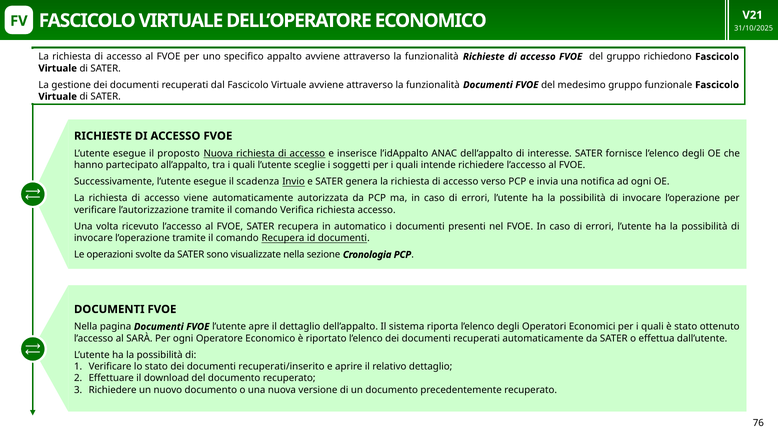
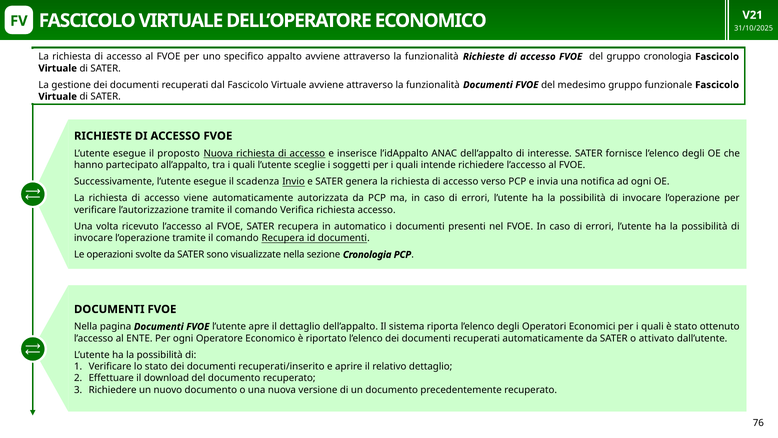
gruppo richiedono: richiedono -> cronologia (668, 57)
SARÀ: SARÀ -> ENTE (139, 338)
effettua: effettua -> attivato (656, 338)
